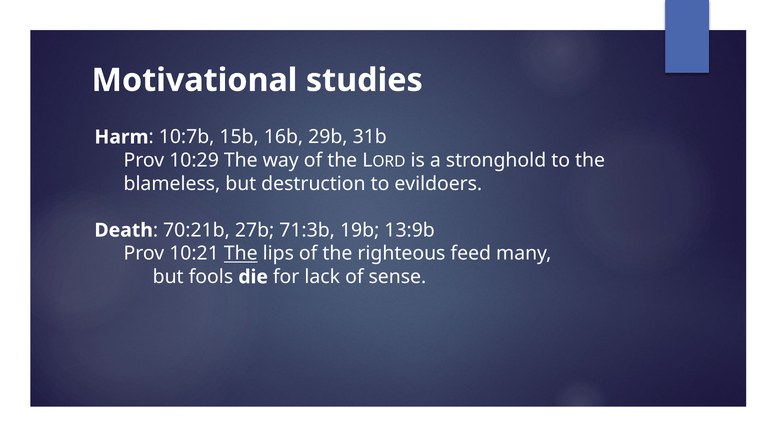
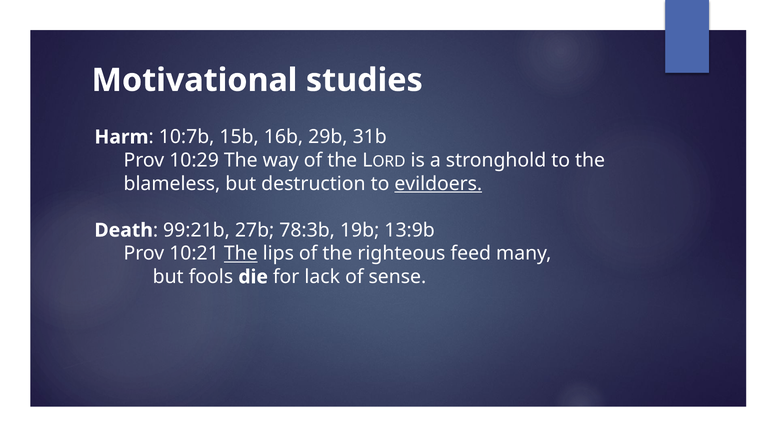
evildoers underline: none -> present (438, 184)
70:21b: 70:21b -> 99:21b (196, 230)
71:3b: 71:3b -> 78:3b (307, 230)
